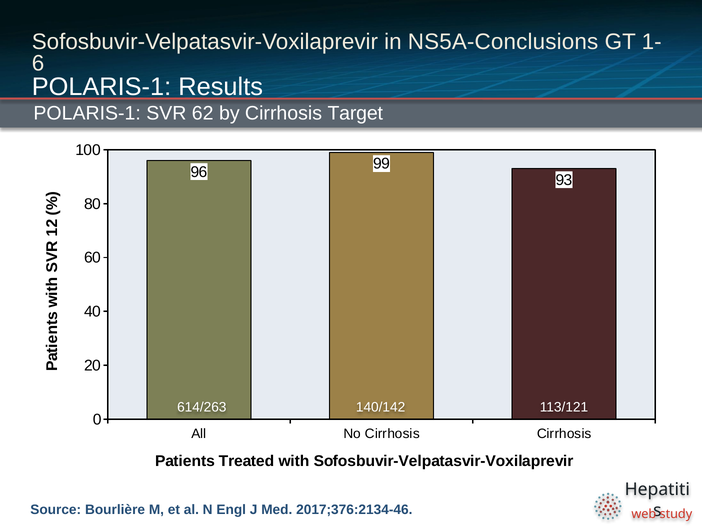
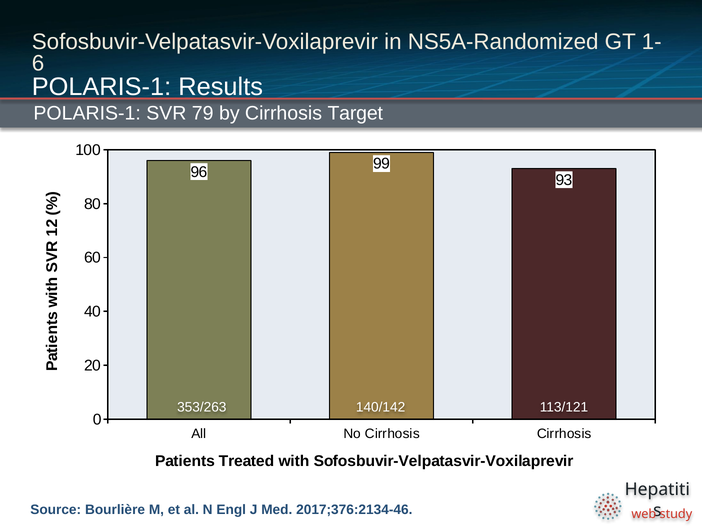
NS5A-Conclusions: NS5A-Conclusions -> NS5A-Randomized (503, 42)
62: 62 -> 79 (203, 113)
614/263: 614/263 -> 353/263 (202, 407)
